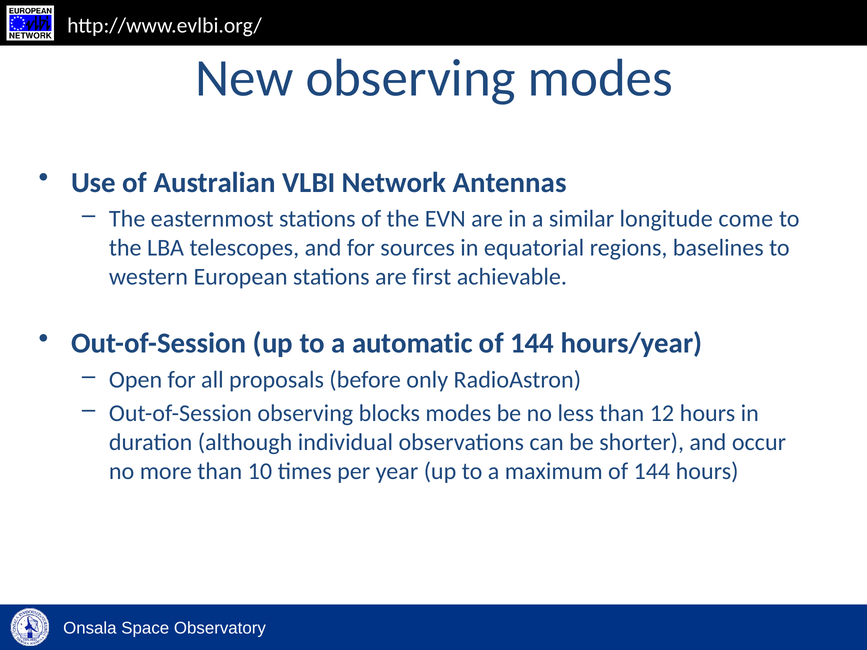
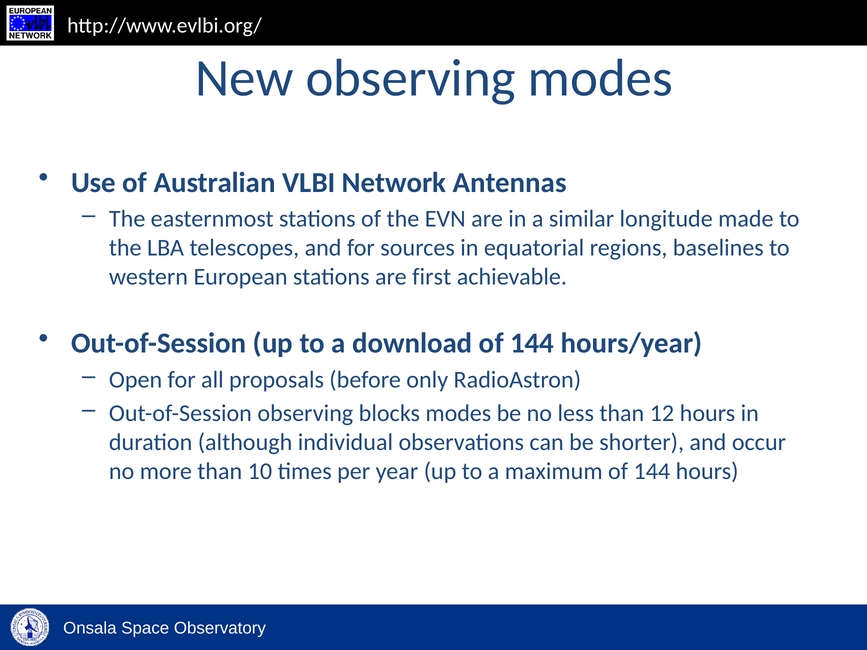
come: come -> made (746, 219)
automatic: automatic -> download (412, 344)
